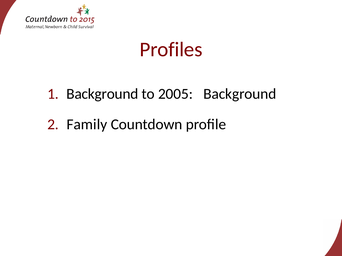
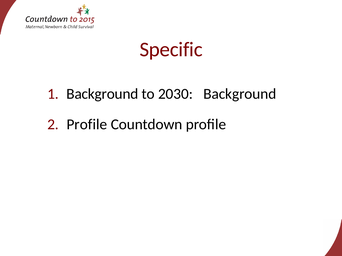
Profiles: Profiles -> Specific (171, 49)
2005: 2005 -> 2030 (175, 94)
Family: Family -> Profile (87, 125)
